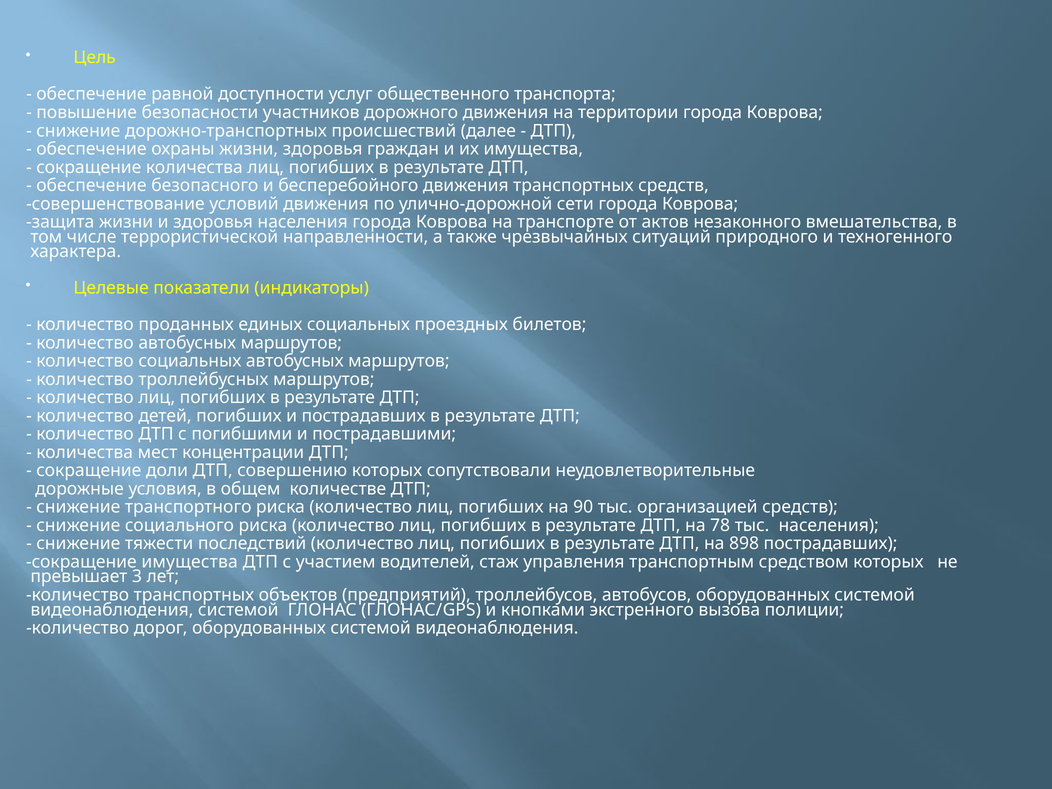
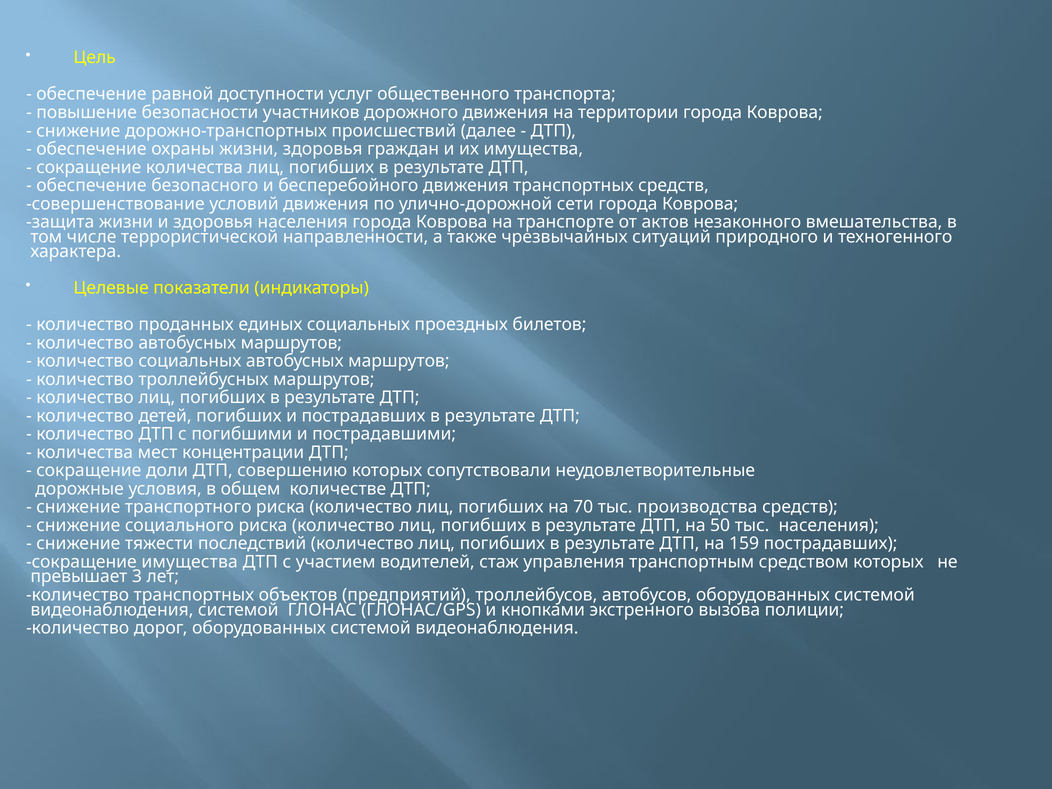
90: 90 -> 70 (583, 507)
организацией: организацией -> производства (697, 507)
78: 78 -> 50 (720, 525)
898: 898 -> 159 (744, 544)
